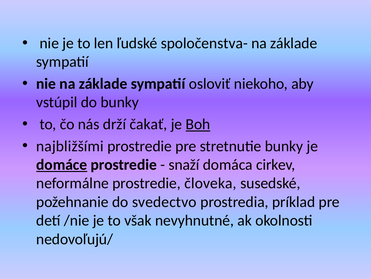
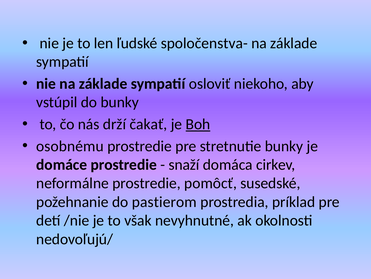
najbližšími: najbližšími -> osobnému (70, 146)
domáce underline: present -> none (62, 164)
človeka: človeka -> pomôcť (211, 183)
svedectvo: svedectvo -> pastierom (164, 201)
